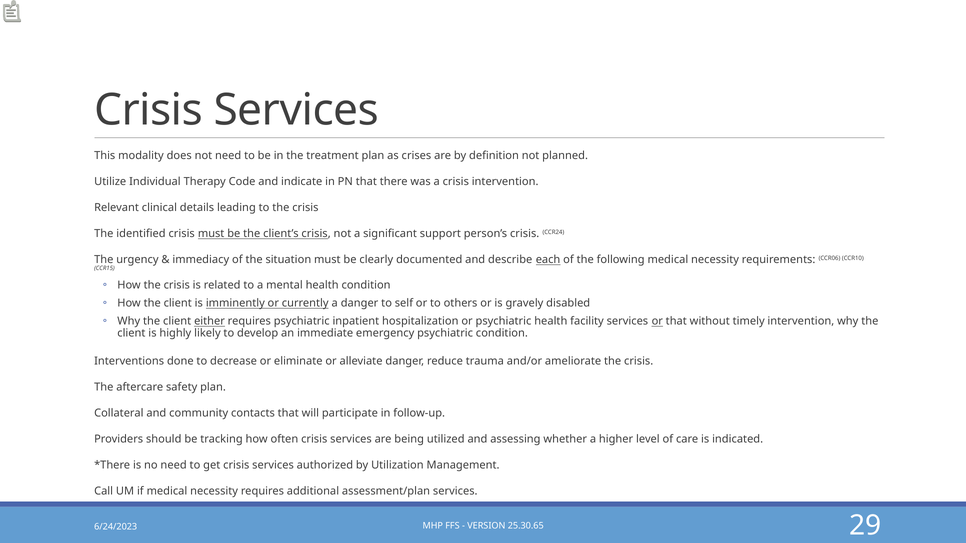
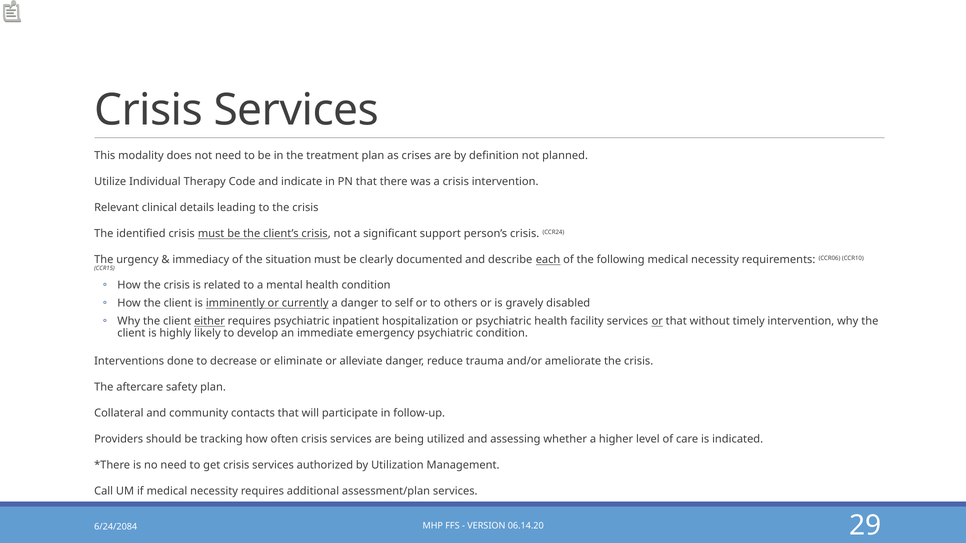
25.30.65: 25.30.65 -> 06.14.20 (526, 526)
6/24/2023: 6/24/2023 -> 6/24/2084 (116, 527)
